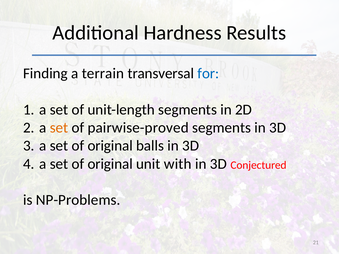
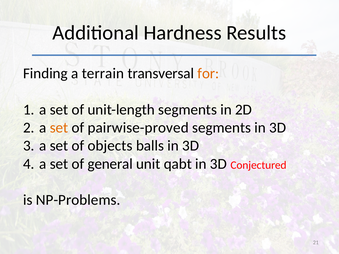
for colour: blue -> orange (208, 74)
original: original -> objects (110, 146)
original: original -> general (110, 164)
with: with -> qabt (178, 164)
